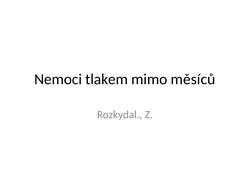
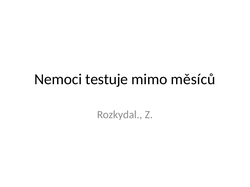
tlakem: tlakem -> testuje (107, 79)
